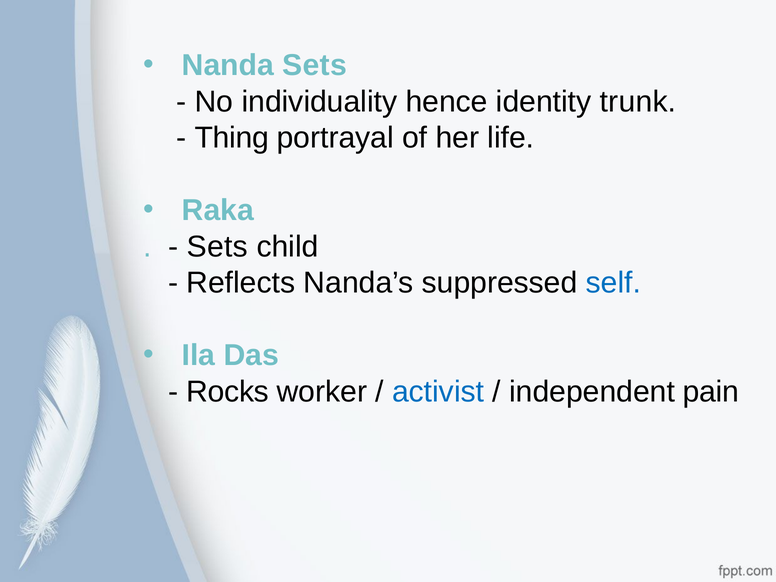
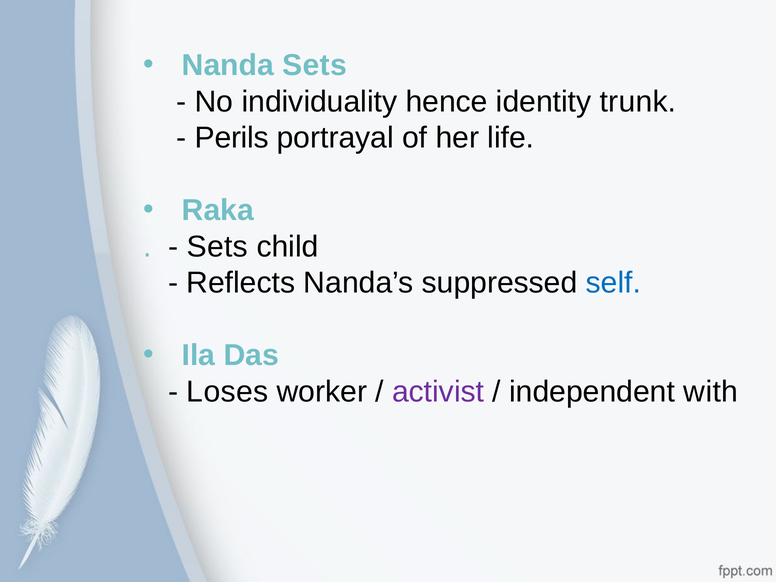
Thing: Thing -> Perils (232, 138)
Rocks: Rocks -> Loses (227, 392)
activist colour: blue -> purple (438, 392)
pain: pain -> with (711, 392)
